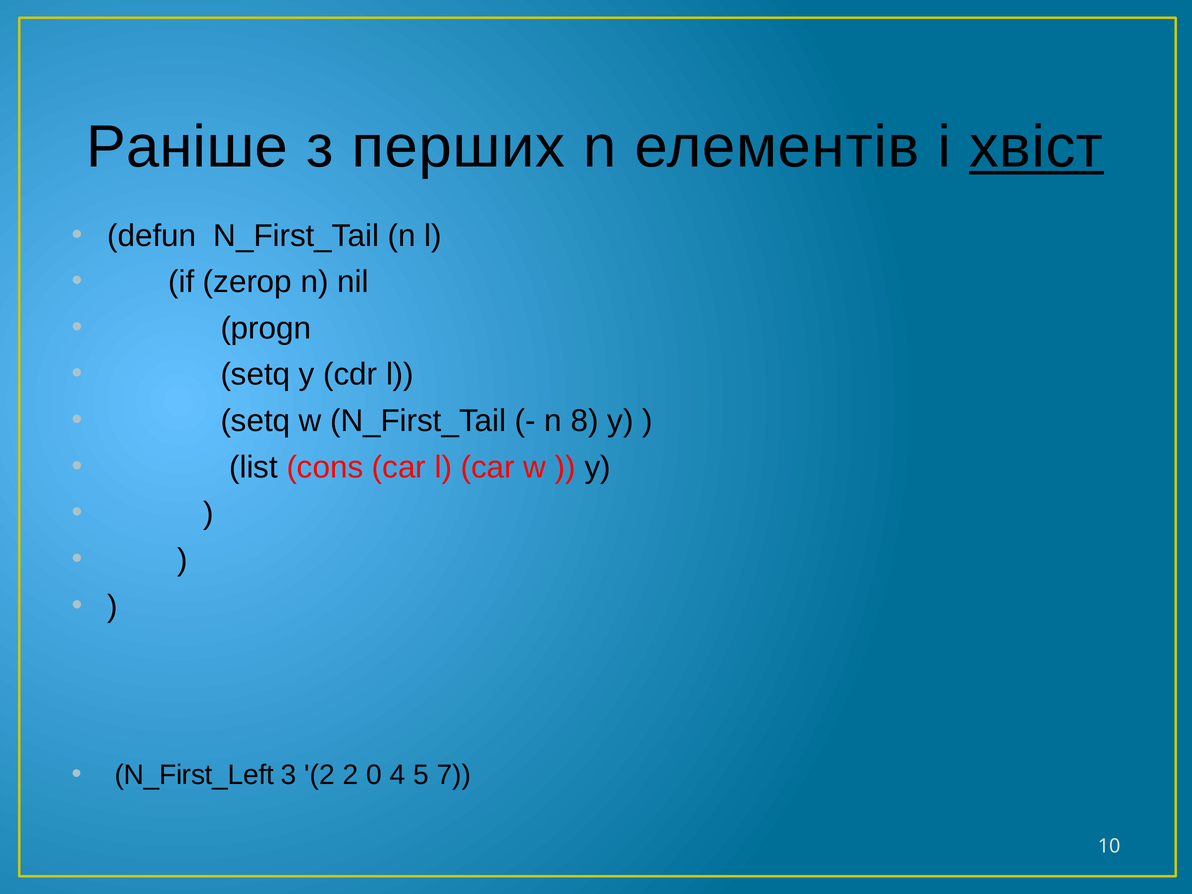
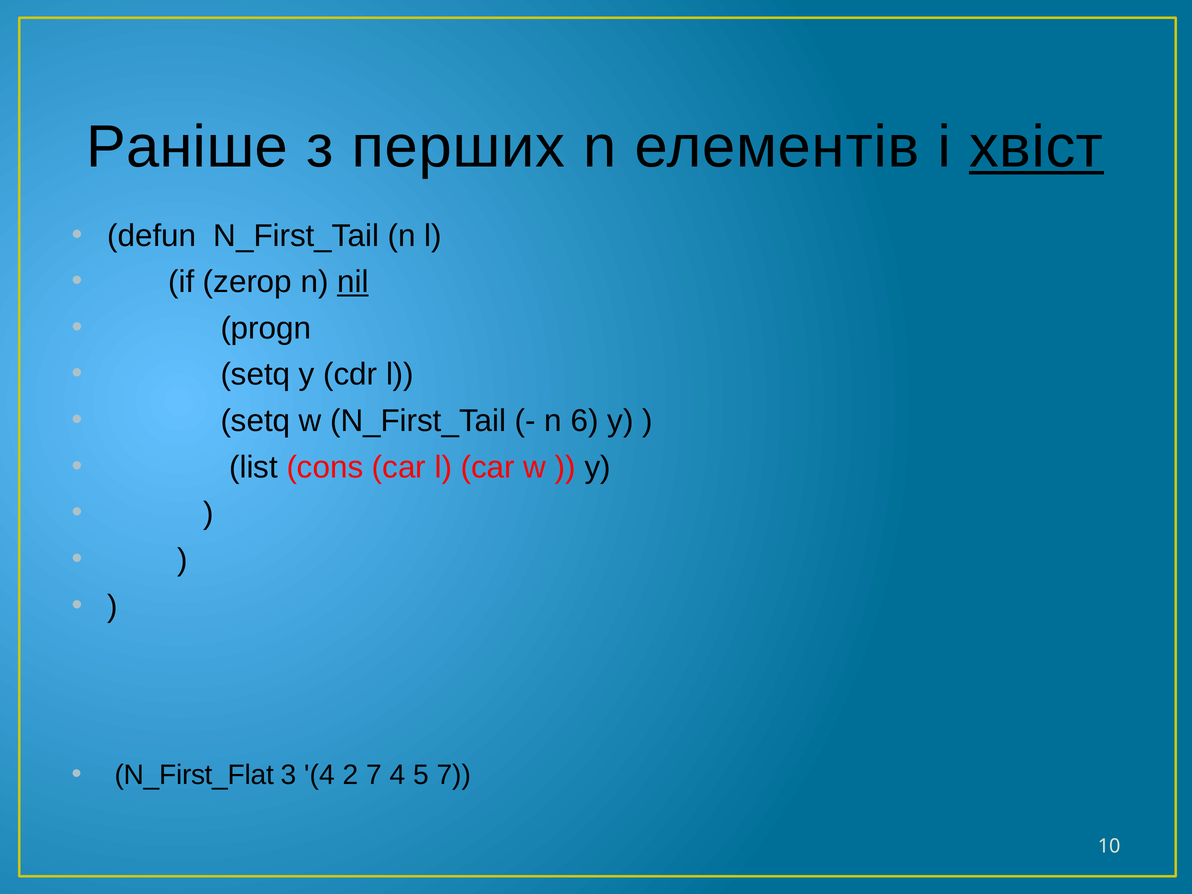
nil underline: none -> present (353, 282)
8: 8 -> 6 (585, 421)
N_First_Left: N_First_Left -> N_First_Flat (194, 775)
3 2: 2 -> 4 (320, 775)
2 0: 0 -> 7 (374, 775)
